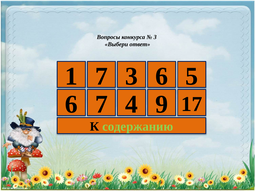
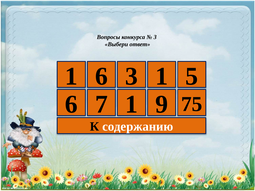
1 7: 7 -> 6 (101, 76)
3 6: 6 -> 1 (162, 76)
7 4: 4 -> 1 (131, 104)
17: 17 -> 75 (192, 104)
содержанию colour: light green -> white (138, 127)
